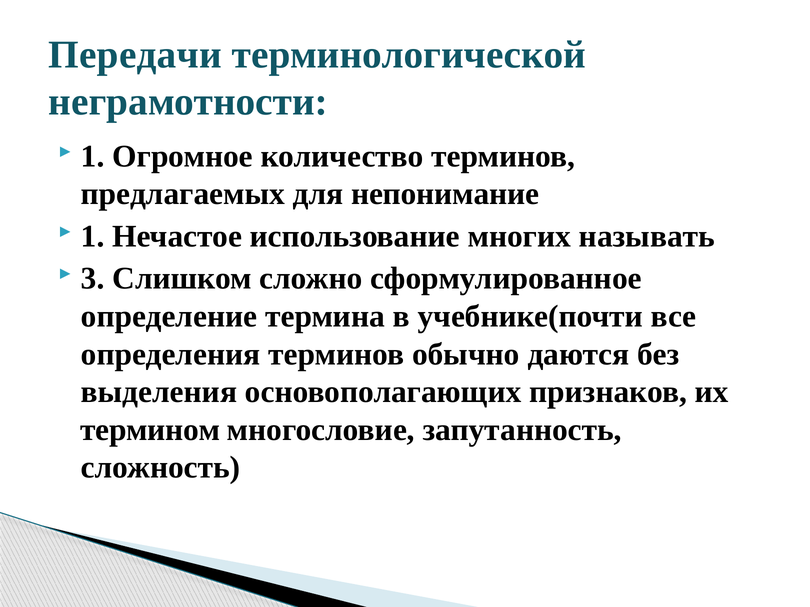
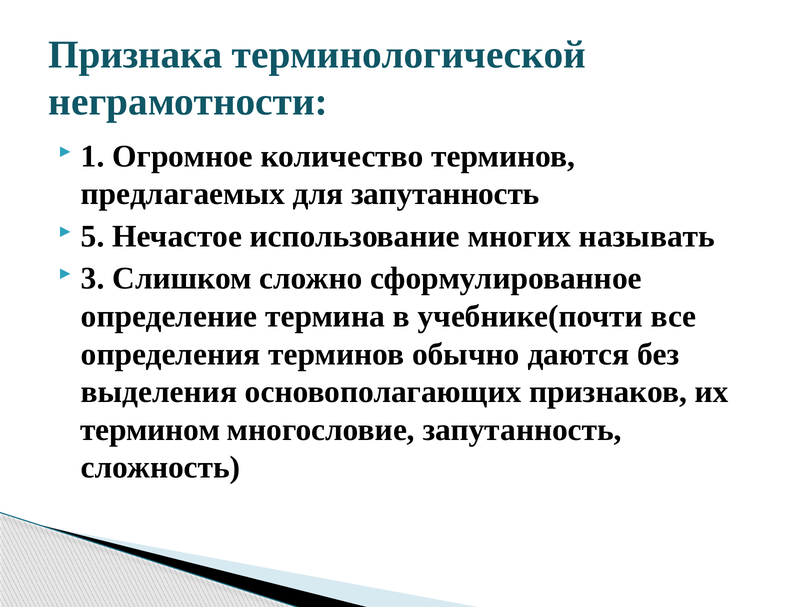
Передачи: Передачи -> Признака (135, 55)
для непонимание: непонимание -> запутанность (445, 194)
1: 1 -> 5 (93, 236)
